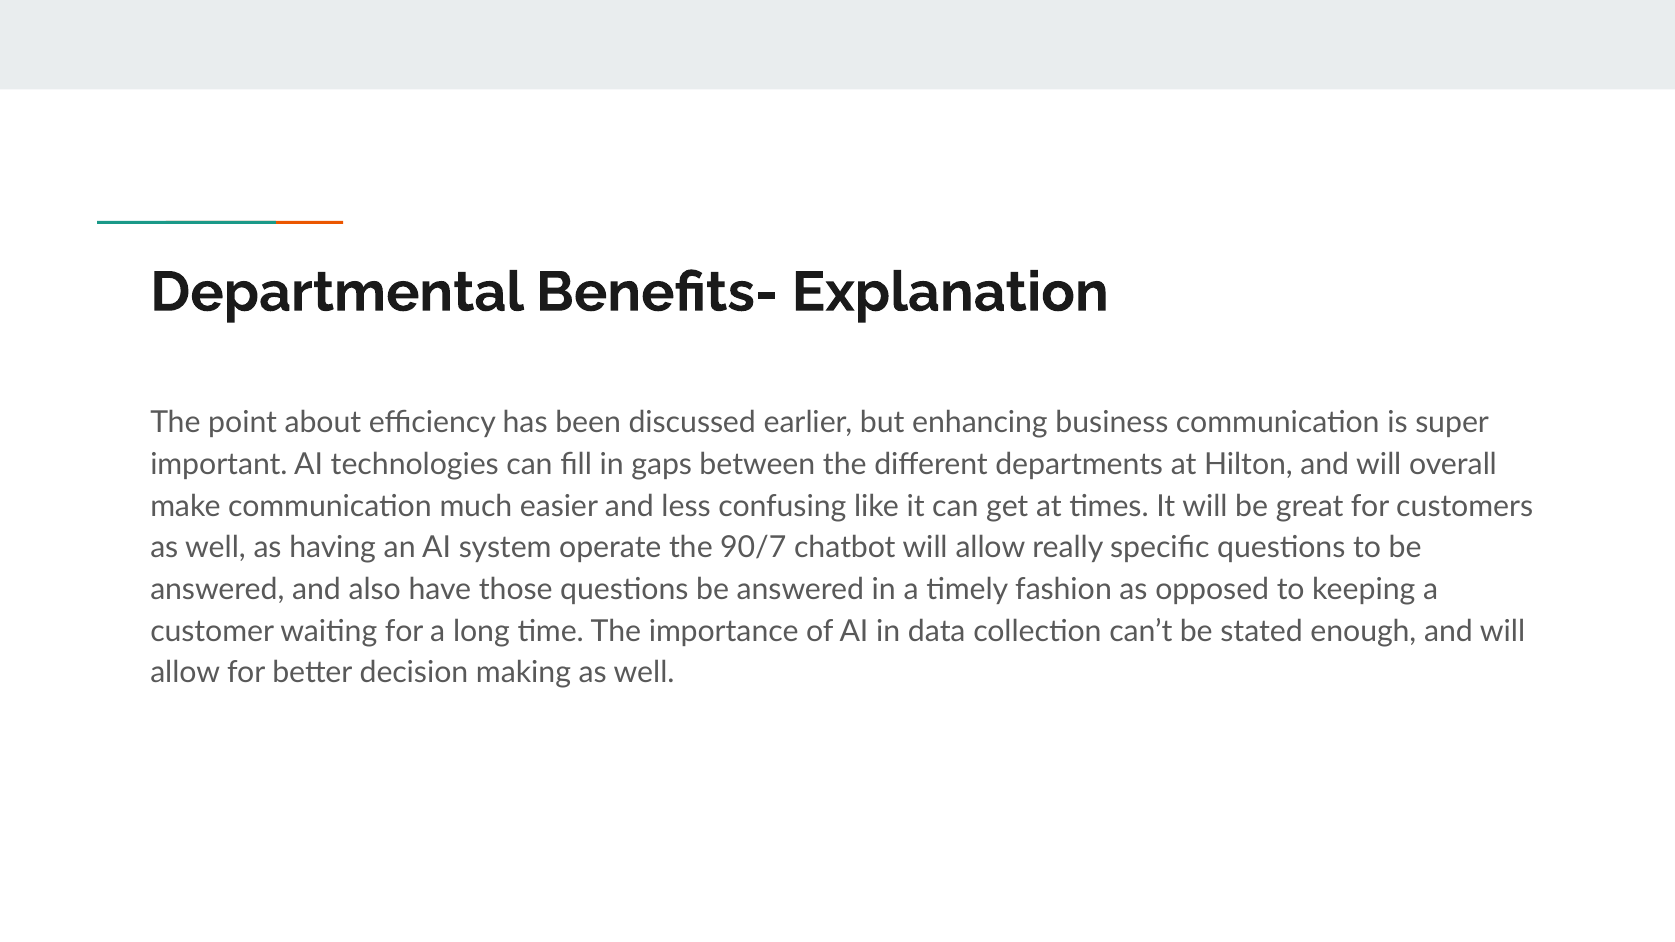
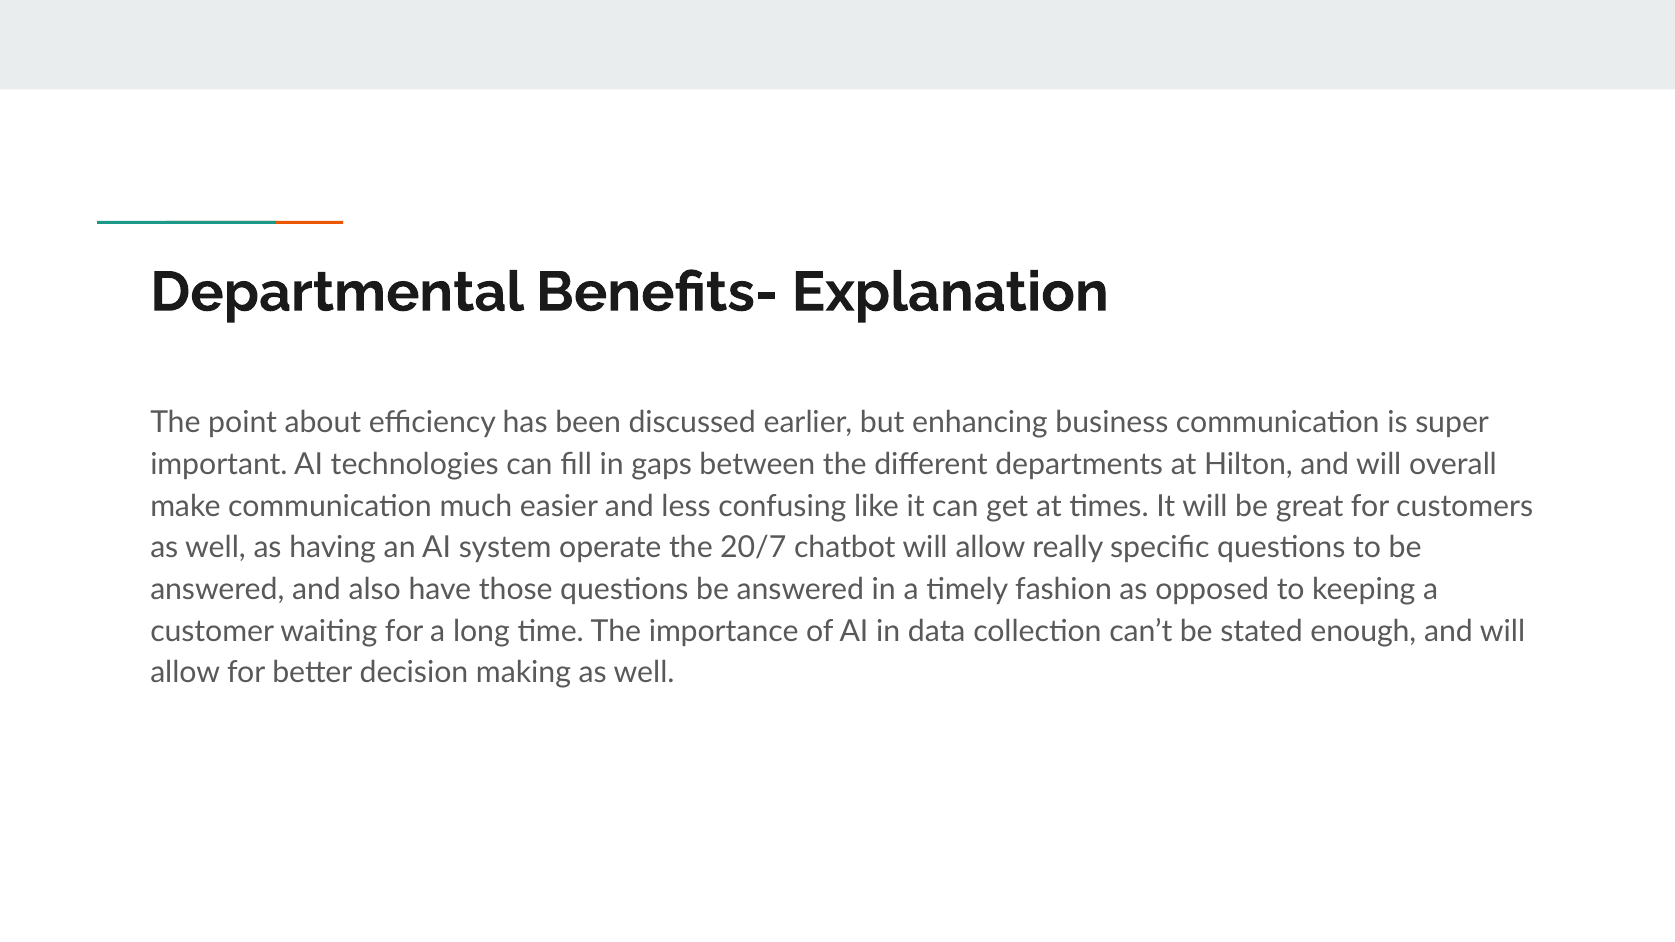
90/7: 90/7 -> 20/7 (753, 548)
